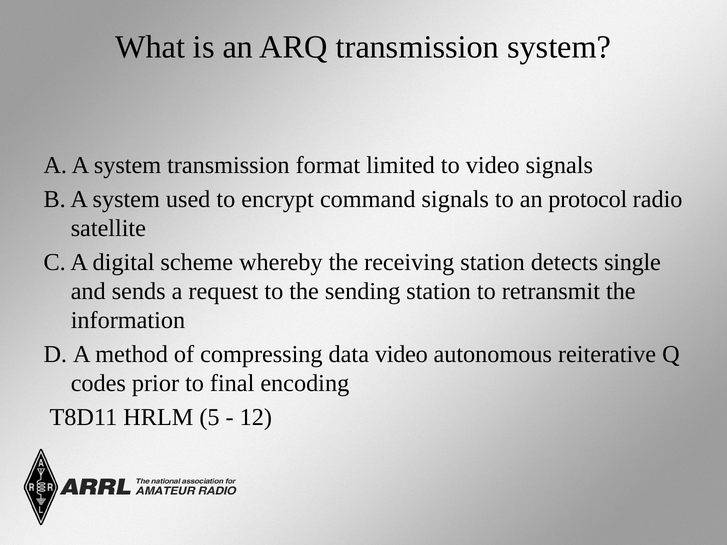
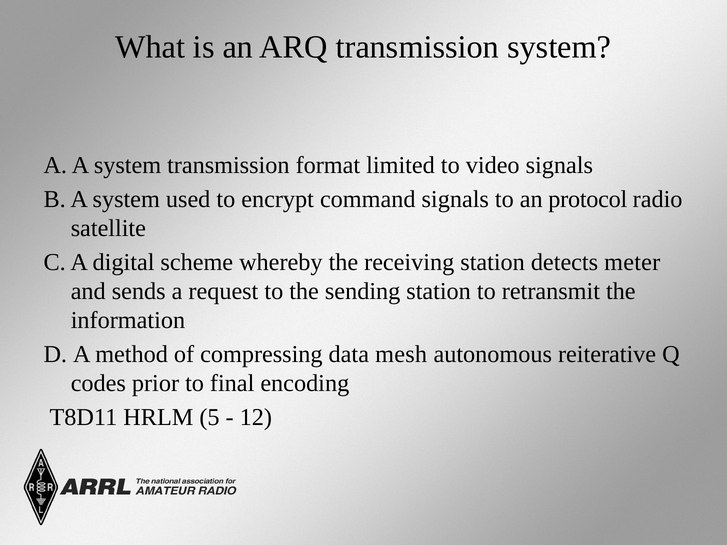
single: single -> meter (632, 262)
data video: video -> mesh (401, 354)
